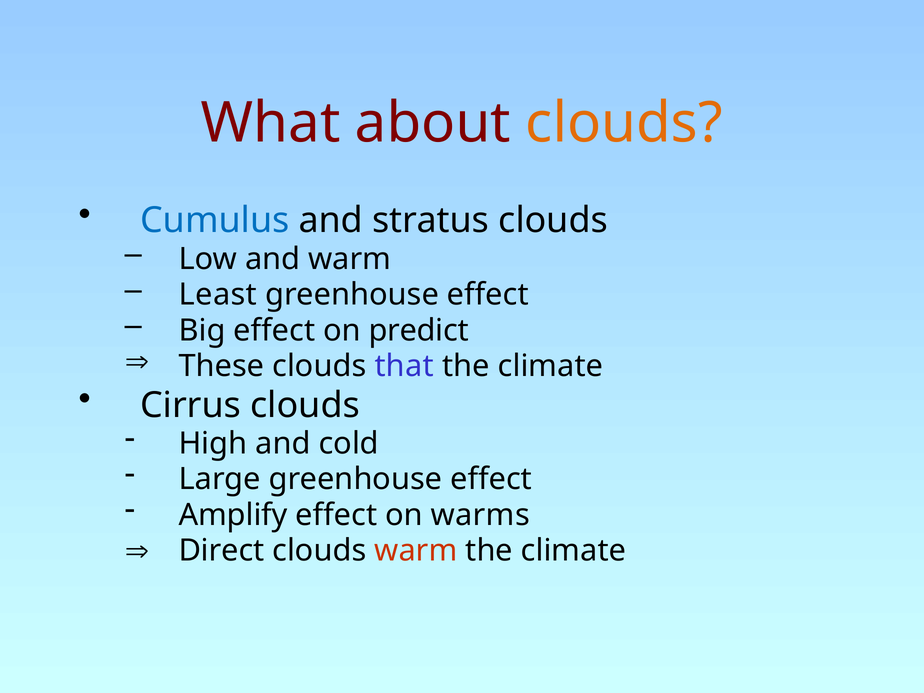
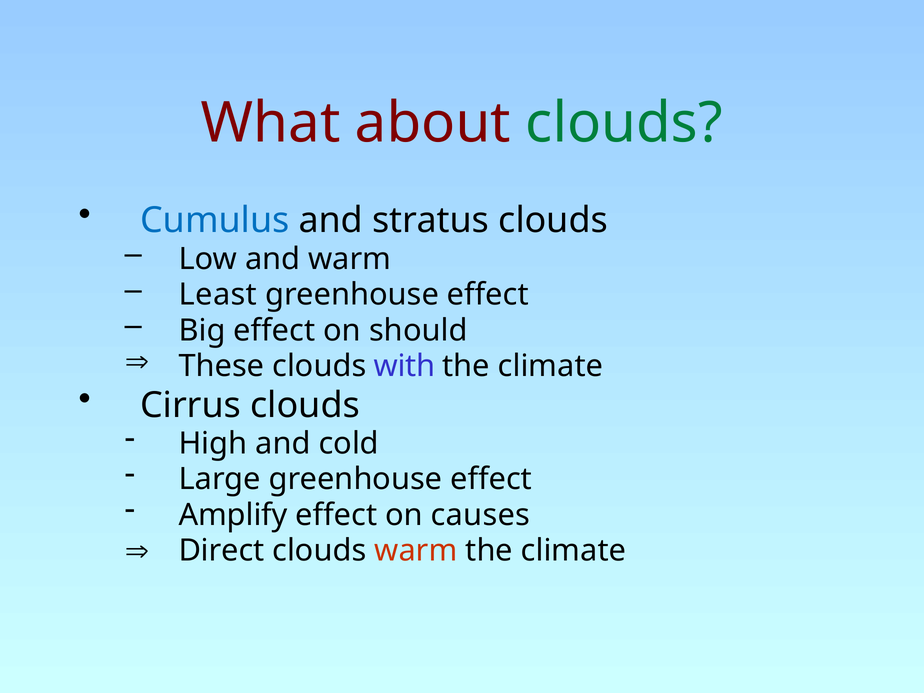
clouds colour: orange -> green (624, 123)
predict: predict -> should (418, 330)
that: that -> with (405, 366)
warms: warms -> causes (480, 515)
